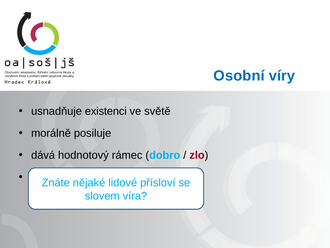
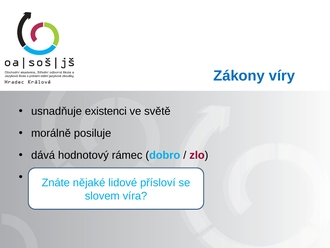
Osobní: Osobní -> Zákony (239, 76)
